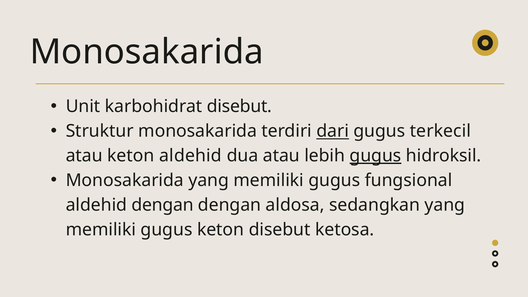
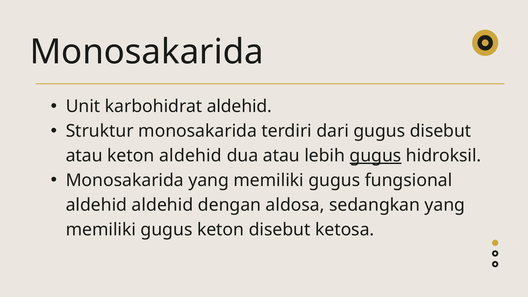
karbohidrat disebut: disebut -> aldehid (239, 107)
dari underline: present -> none (333, 131)
gugus terkecil: terkecil -> disebut (441, 131)
aldehid dengan: dengan -> aldehid (162, 205)
